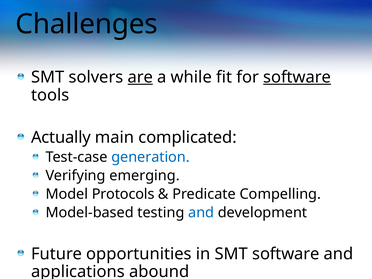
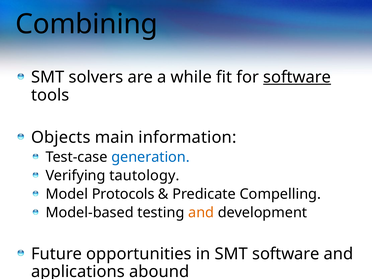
Challenges: Challenges -> Combining (87, 24)
are underline: present -> none (140, 77)
Actually: Actually -> Objects (61, 137)
complicated: complicated -> information (187, 137)
emerging: emerging -> tautology (144, 176)
and colour: blue -> orange (201, 213)
